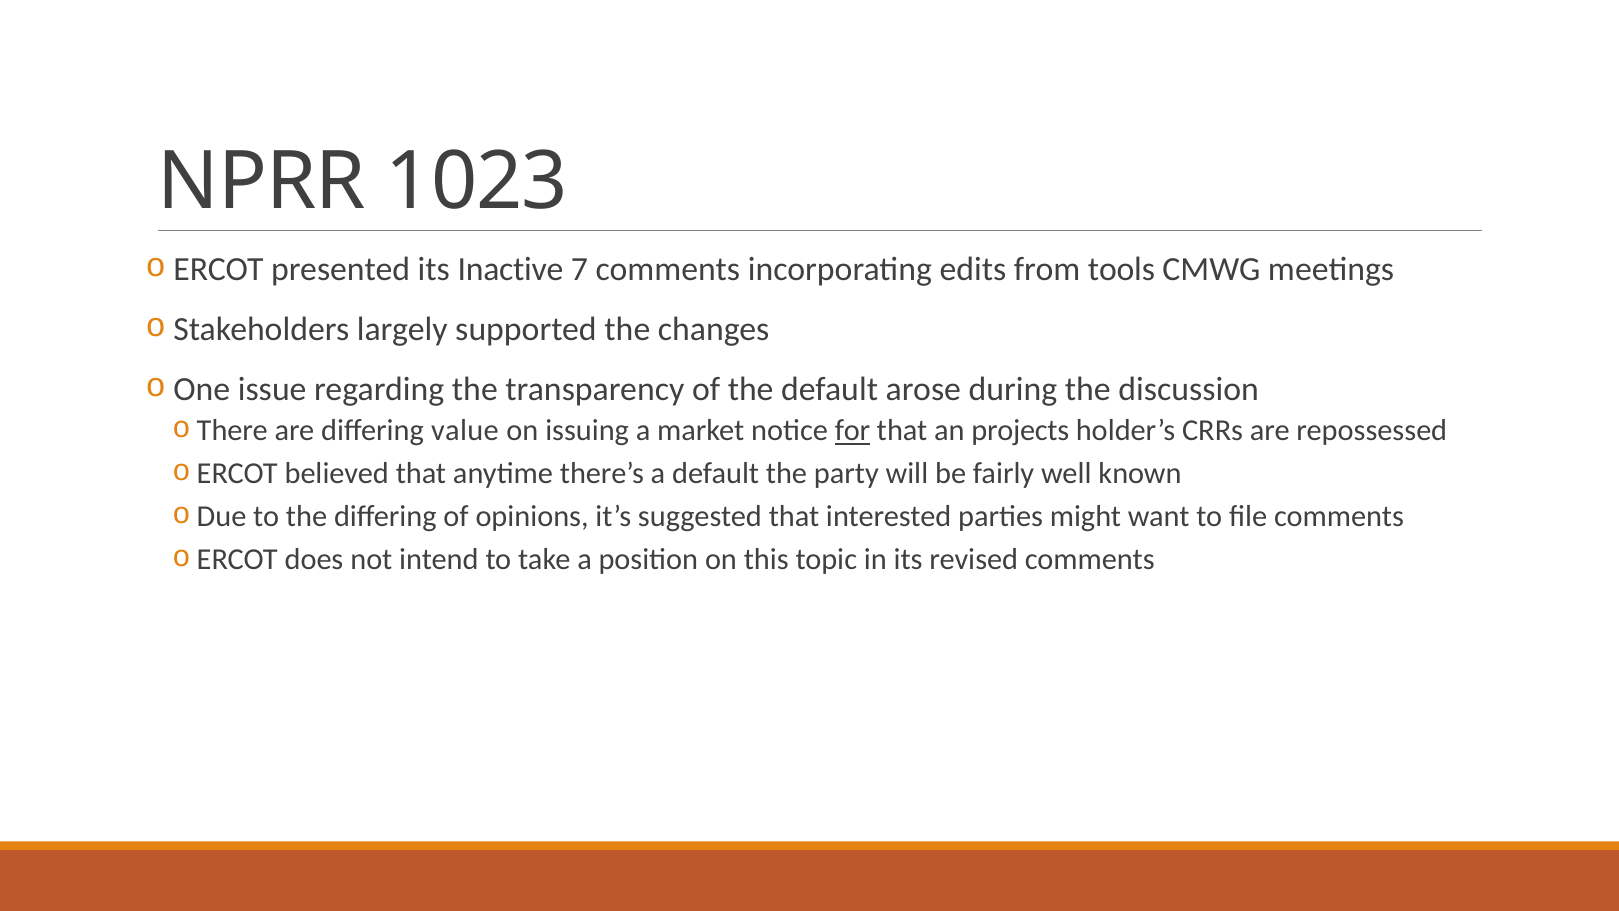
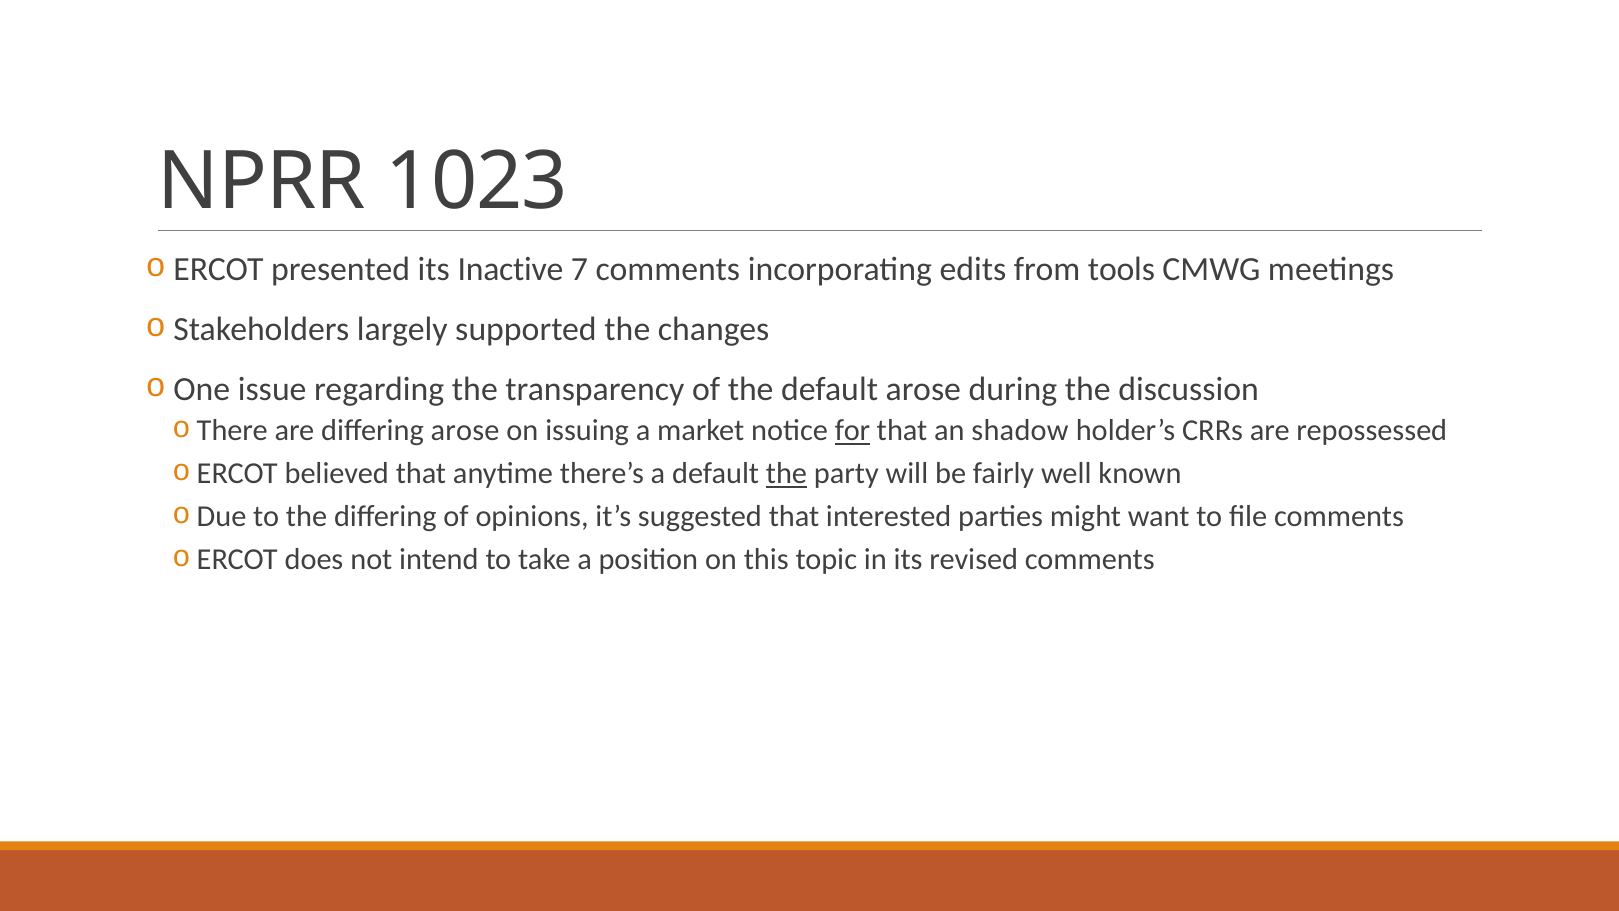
differing value: value -> arose (465, 431)
projects: projects -> shadow (1020, 431)
the underline: none -> present (786, 474)
